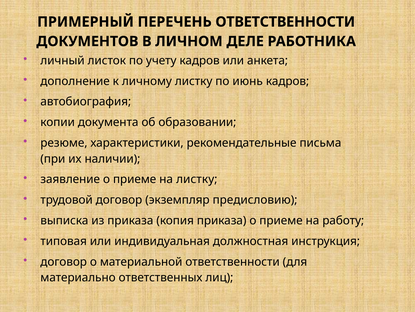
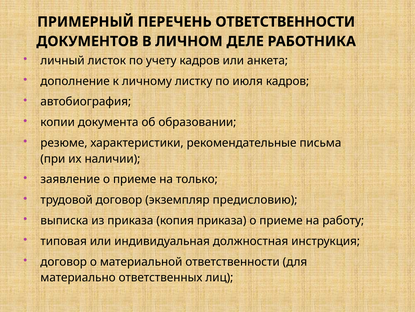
июнь: июнь -> июля (248, 81)
на листку: листку -> только (197, 179)
